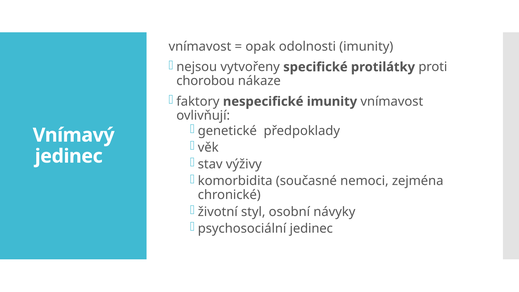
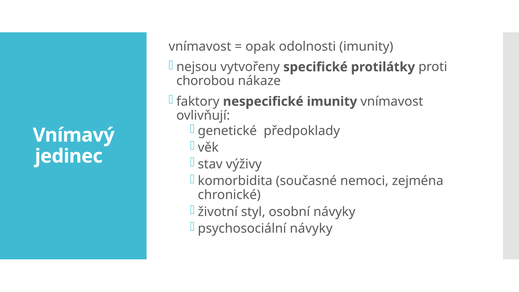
psychosociální jedinec: jedinec -> návyky (311, 228)
